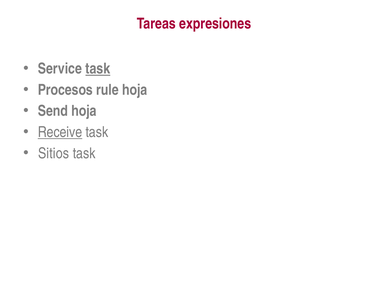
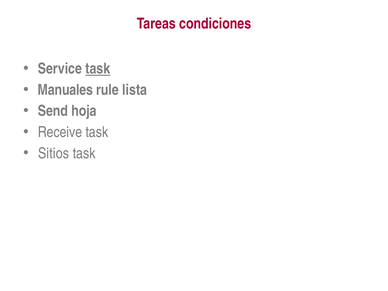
expresiones: expresiones -> condiciones (215, 24)
Procesos: Procesos -> Manuales (65, 90)
rule hoja: hoja -> lista (135, 90)
Receive underline: present -> none (60, 132)
